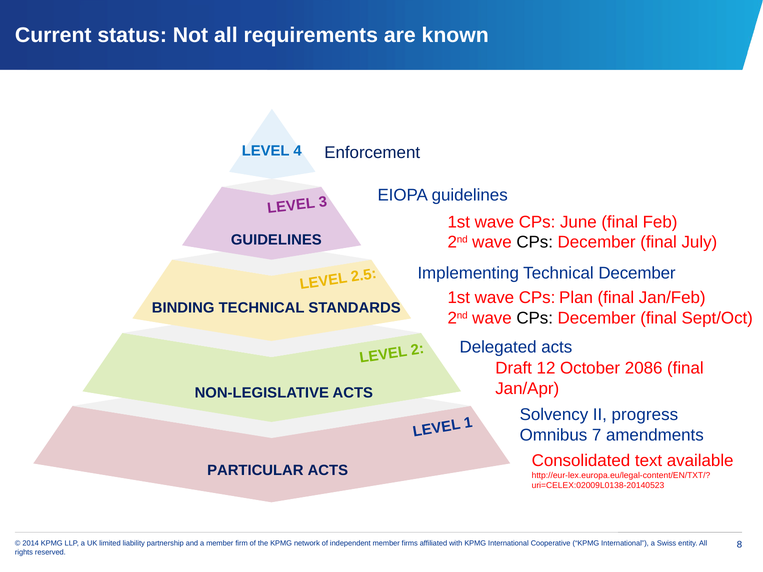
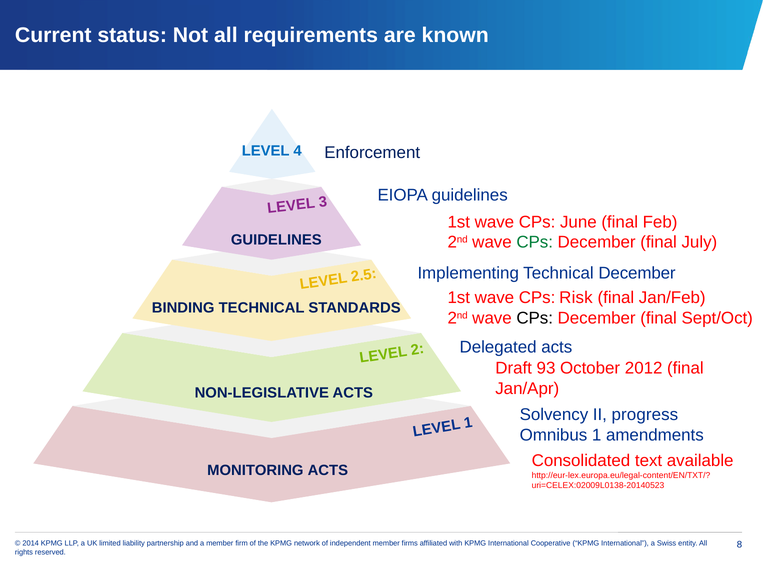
CPs colour: black -> green (535, 242)
Plan: Plan -> Risk (576, 298)
12: 12 -> 93 (546, 369)
2086: 2086 -> 2012 (644, 369)
Omnibus 7: 7 -> 1 (597, 435)
PARTICULAR: PARTICULAR -> MONITORING (255, 470)
